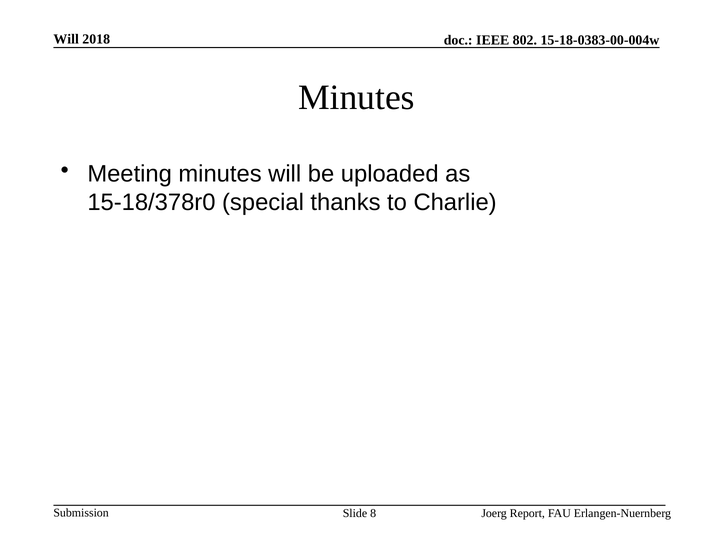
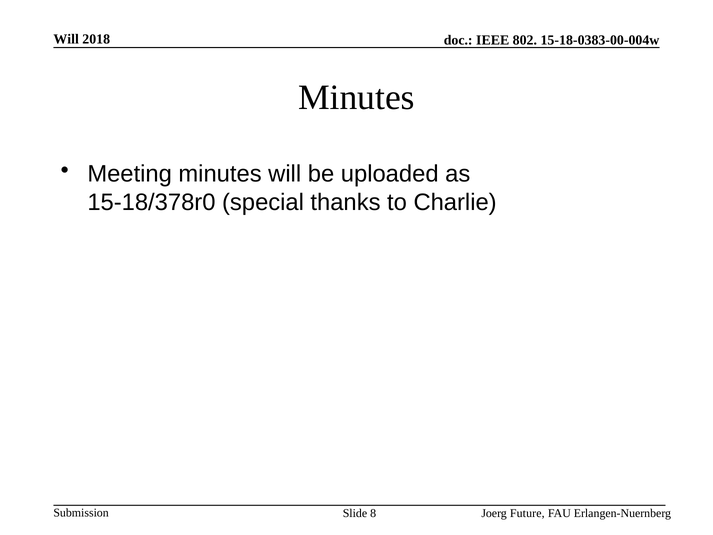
Report: Report -> Future (527, 513)
